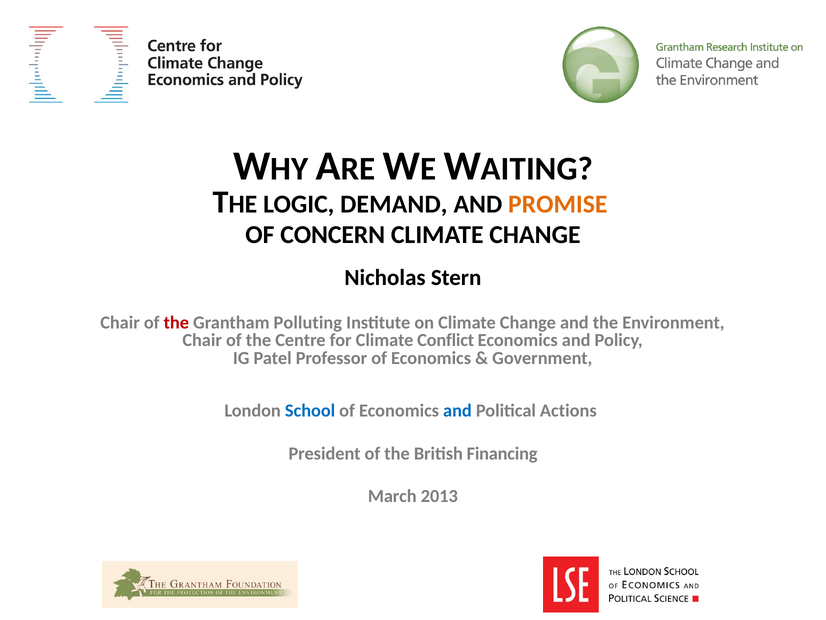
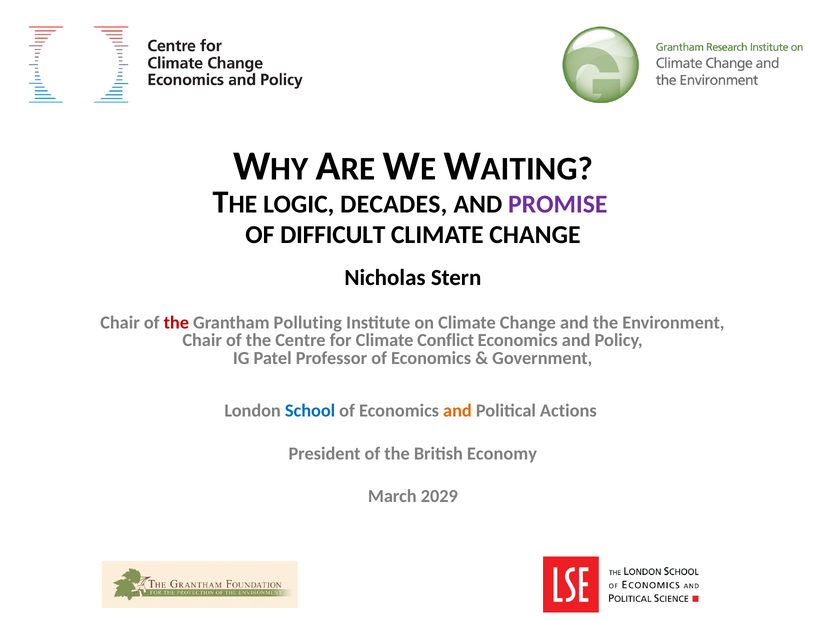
DEMAND: DEMAND -> DECADES (394, 204)
PROMISE colour: orange -> purple (558, 204)
CONCERN: CONCERN -> DIFFICULT (333, 235)
and colour: blue -> orange (457, 411)
Financing: Financing -> Economy (502, 453)
2013: 2013 -> 2029 (439, 496)
